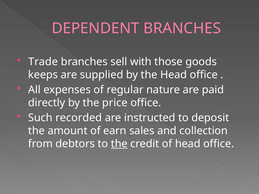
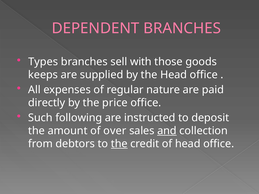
Trade: Trade -> Types (43, 62)
recorded: recorded -> following (79, 118)
earn: earn -> over (115, 131)
and underline: none -> present (167, 131)
